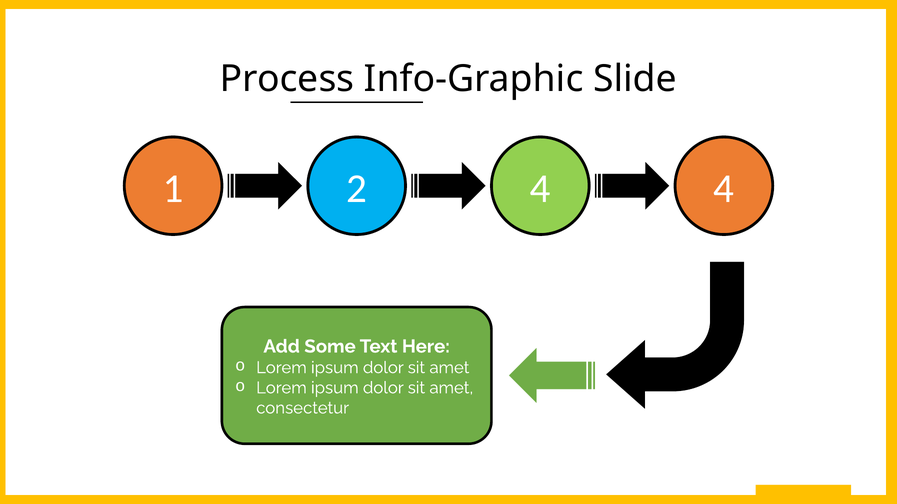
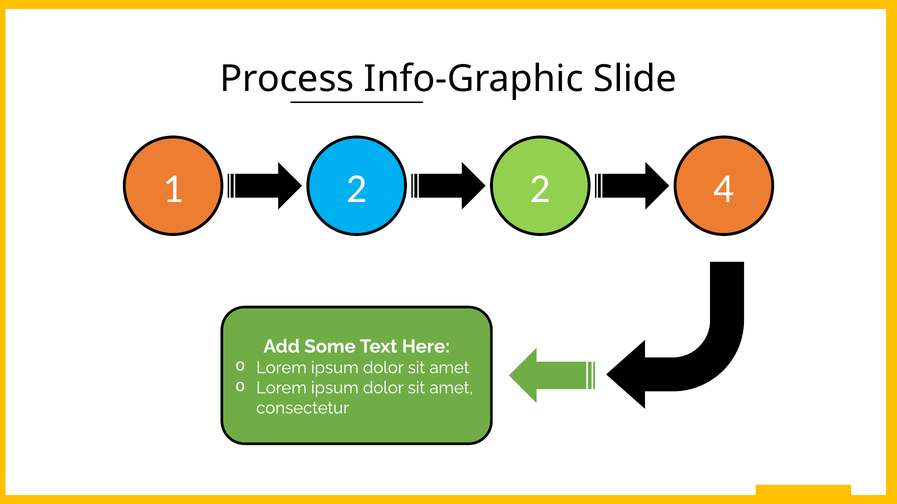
2 4: 4 -> 2 (540, 189)
